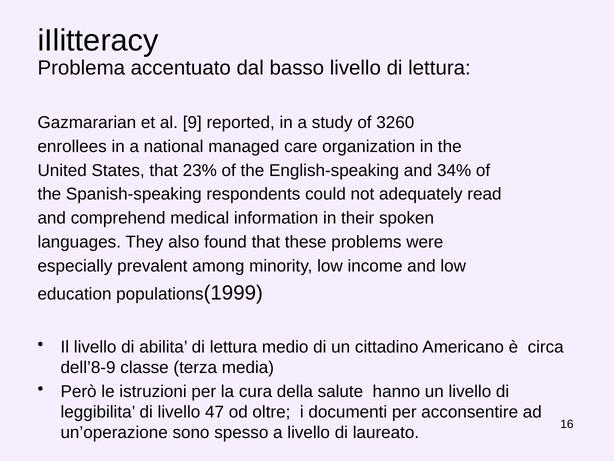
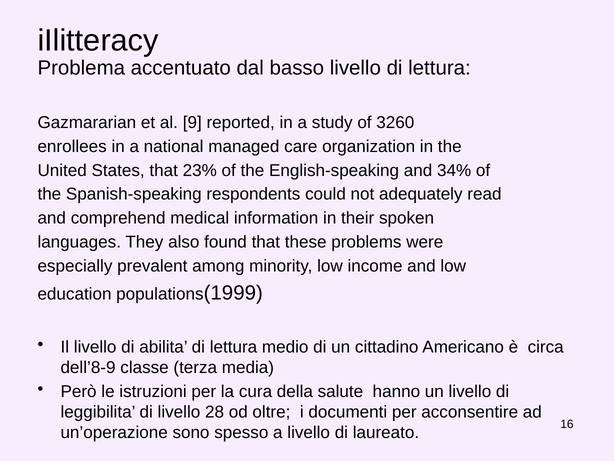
47: 47 -> 28 (215, 412)
